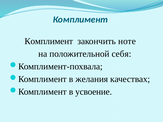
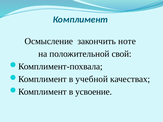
Комплимент: Комплимент -> Осмысление (49, 41)
себя: себя -> свой (122, 54)
желания: желания -> учебной (92, 79)
